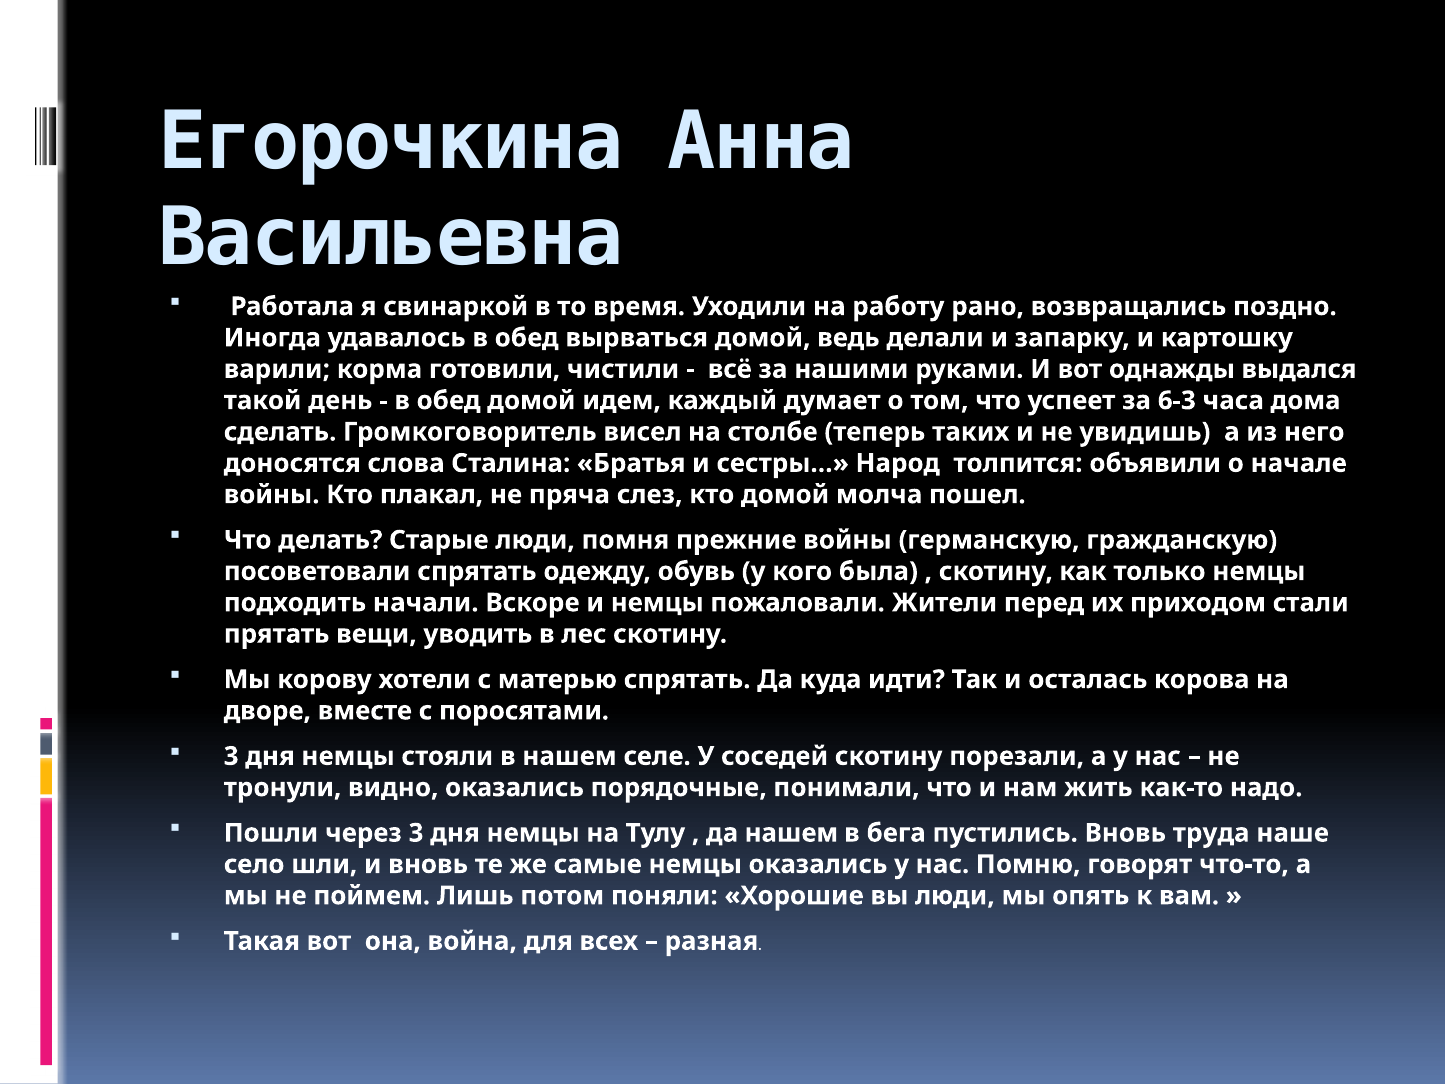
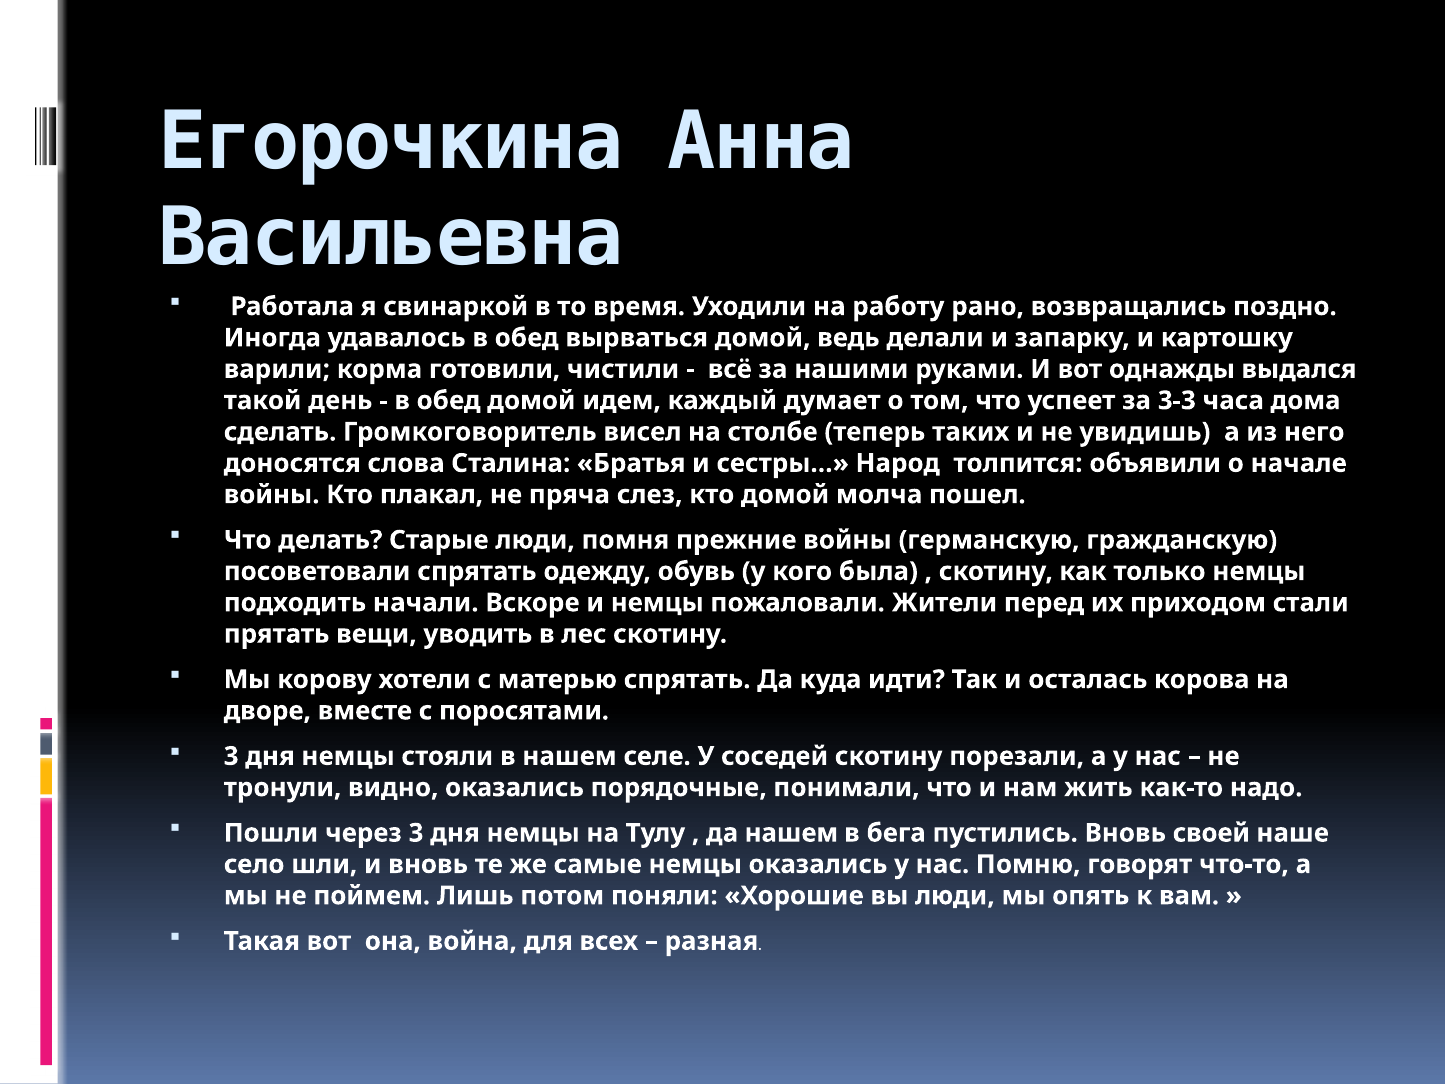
6-3: 6-3 -> 3-3 (1177, 400)
труда: труда -> своей (1211, 833)
